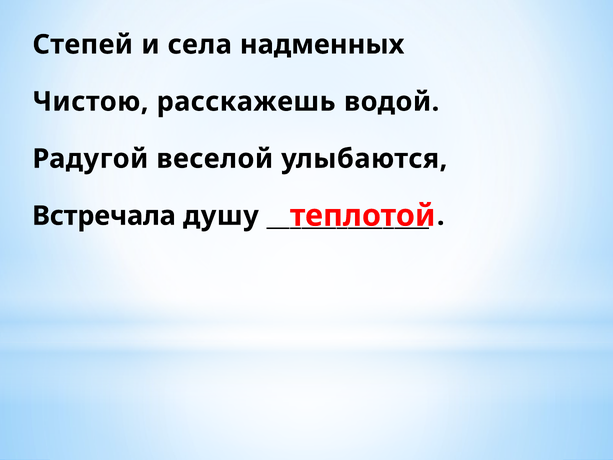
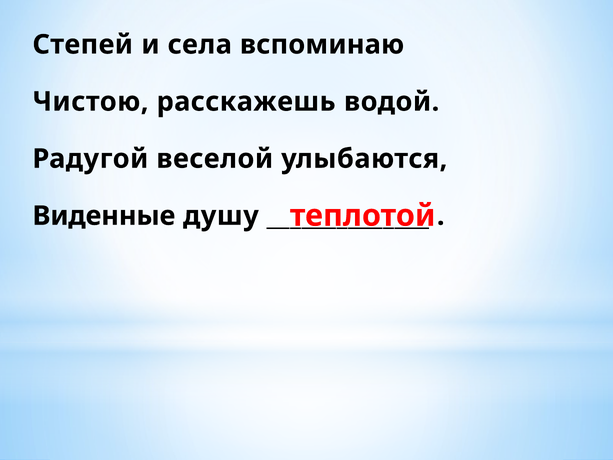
надменных: надменных -> вспоминаю (322, 45)
Встречала: Встречала -> Виденные (104, 216)
